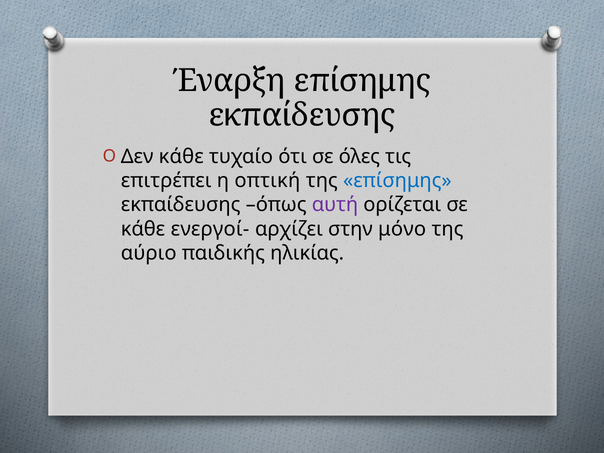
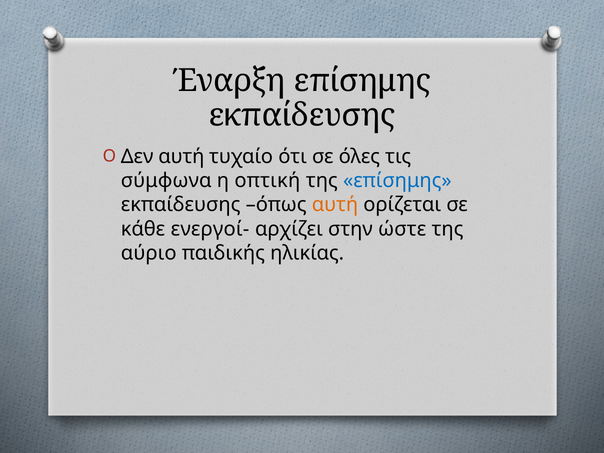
Δεν κάθε: κάθε -> αυτή (181, 157)
επιτρέπει: επιτρέπει -> σύμφωνα (166, 181)
αυτή colour: purple -> orange (335, 205)
μόνο: μόνο -> ώστε (402, 229)
